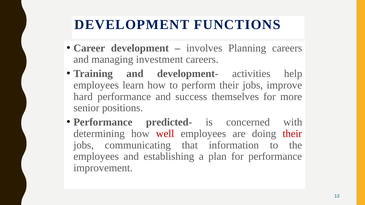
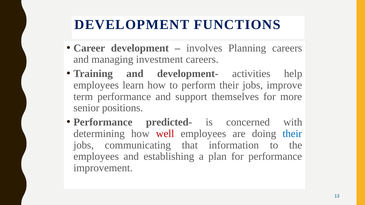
hard: hard -> term (83, 97)
success: success -> support (191, 97)
their colour: red -> blue (292, 134)
